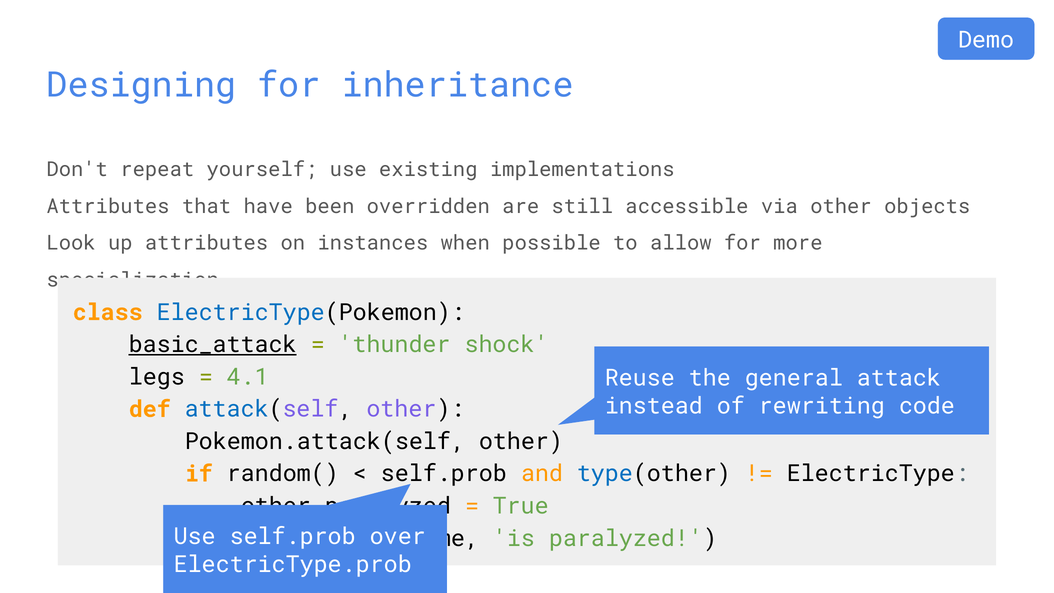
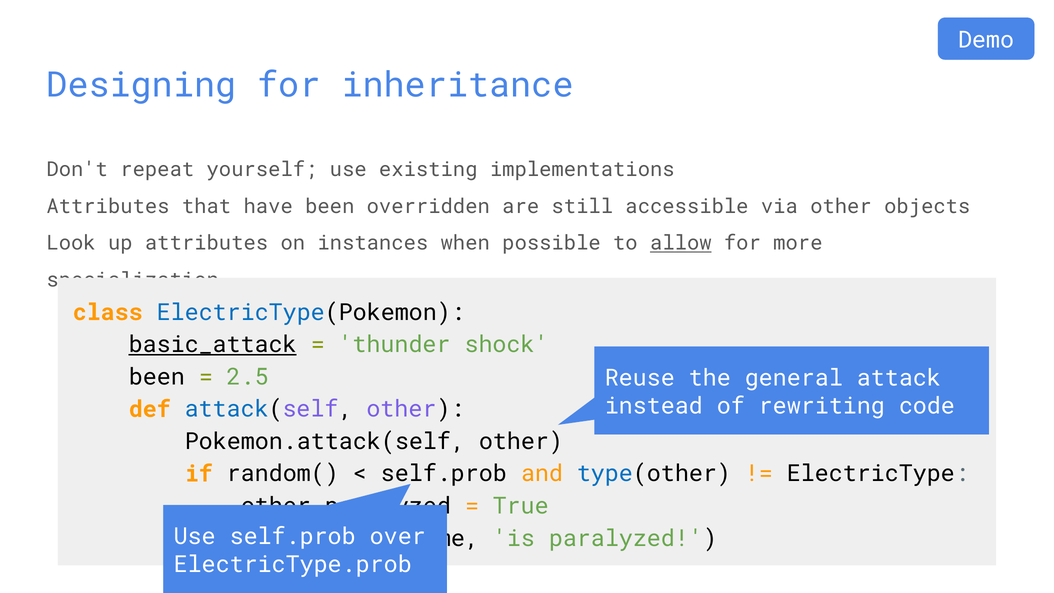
allow underline: none -> present (681, 243)
legs: legs -> been (157, 377)
4.1: 4.1 -> 2.5 (248, 377)
